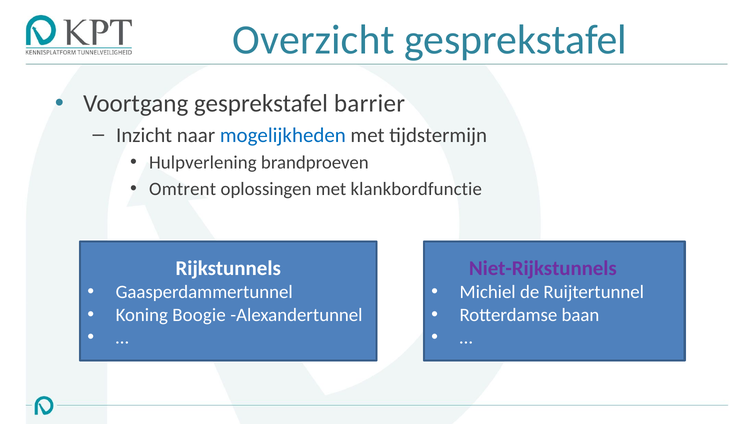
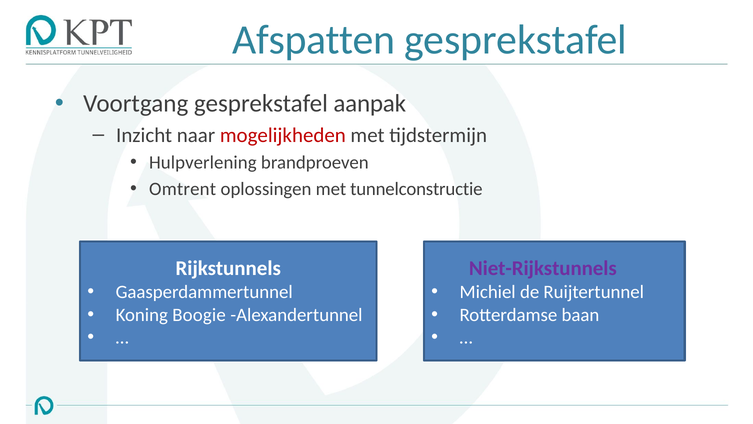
Overzicht: Overzicht -> Afspatten (314, 40)
barrier: barrier -> aanpak (370, 104)
mogelijkheden colour: blue -> red (283, 135)
klankbordfunctie: klankbordfunctie -> tunnelconstructie (416, 189)
